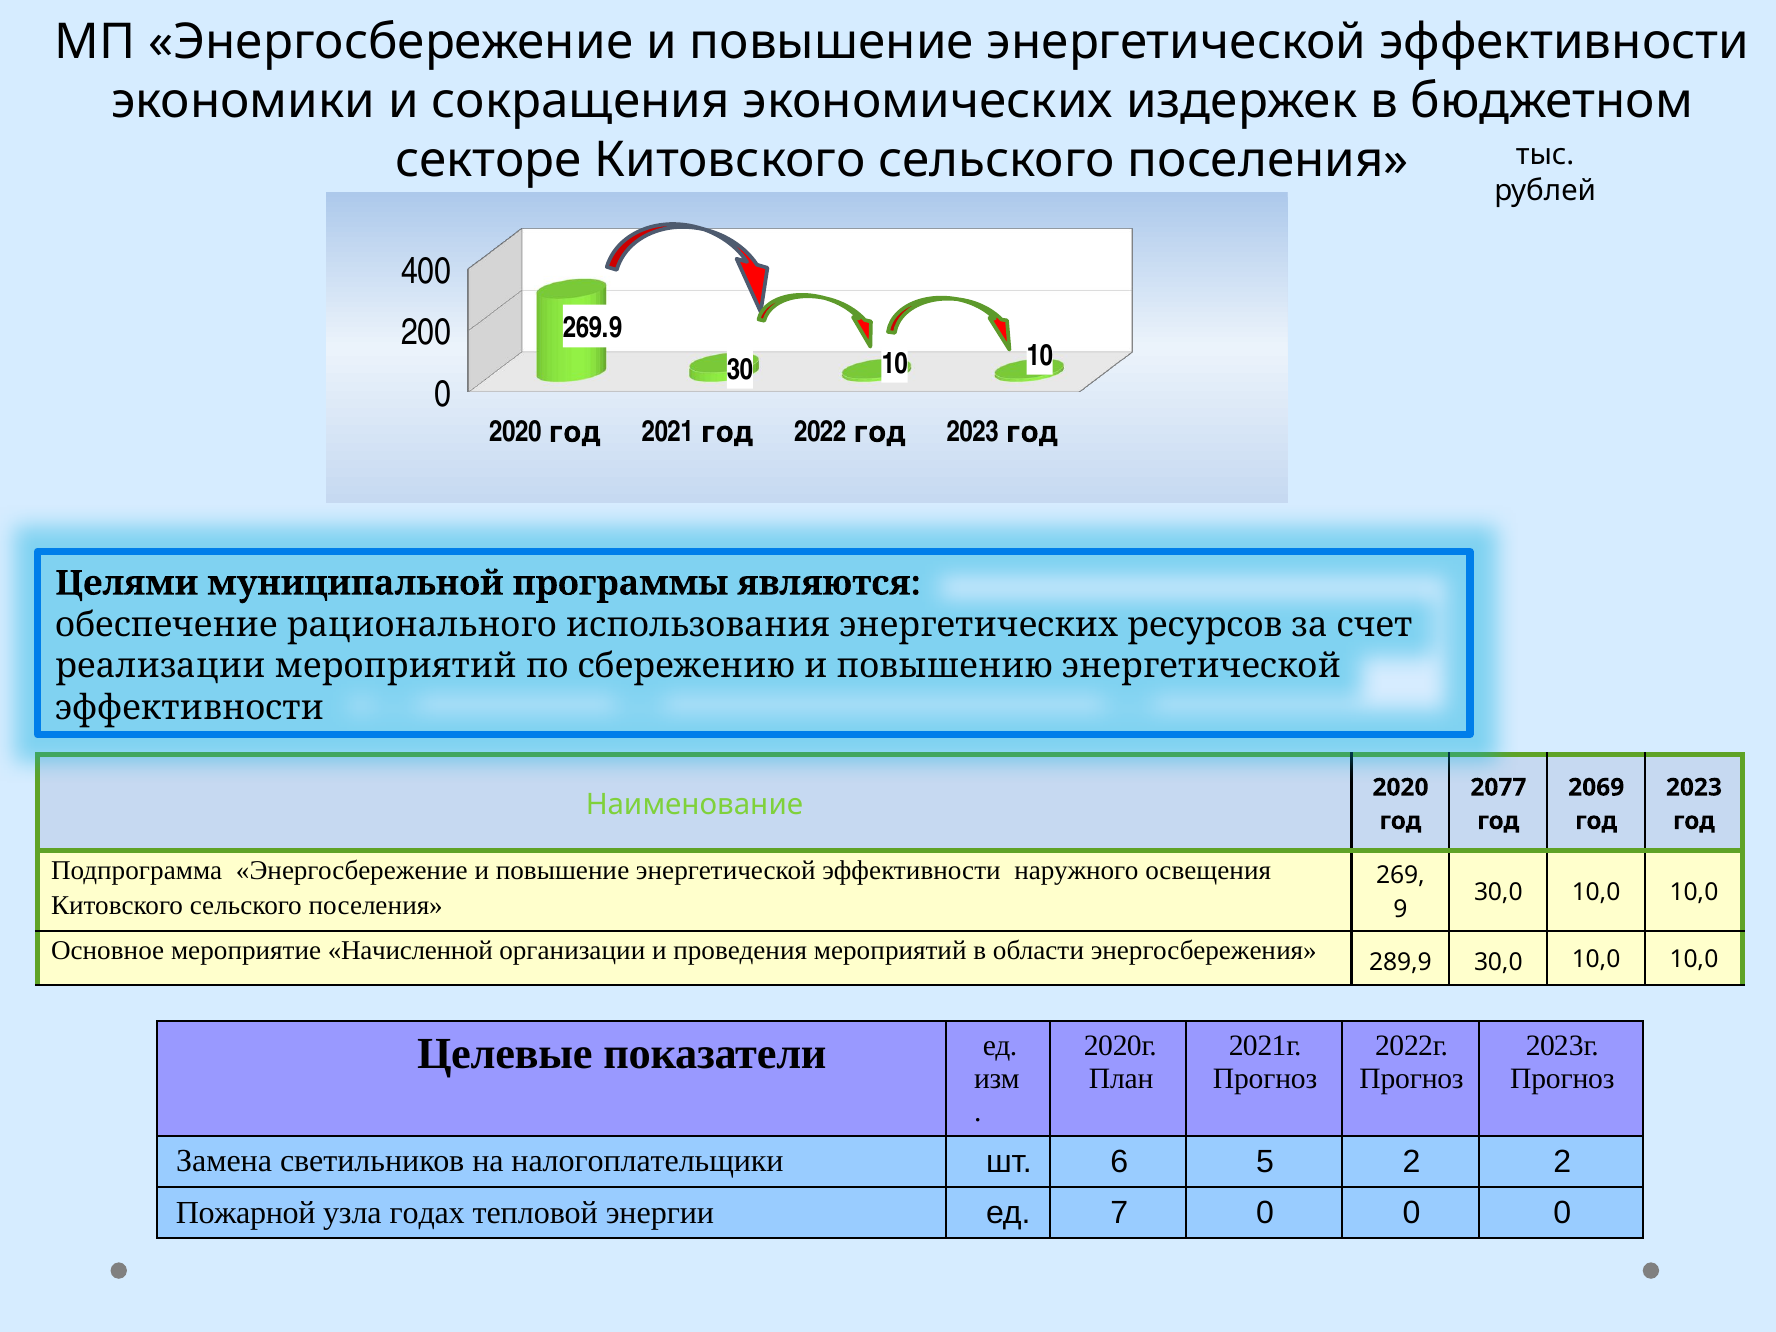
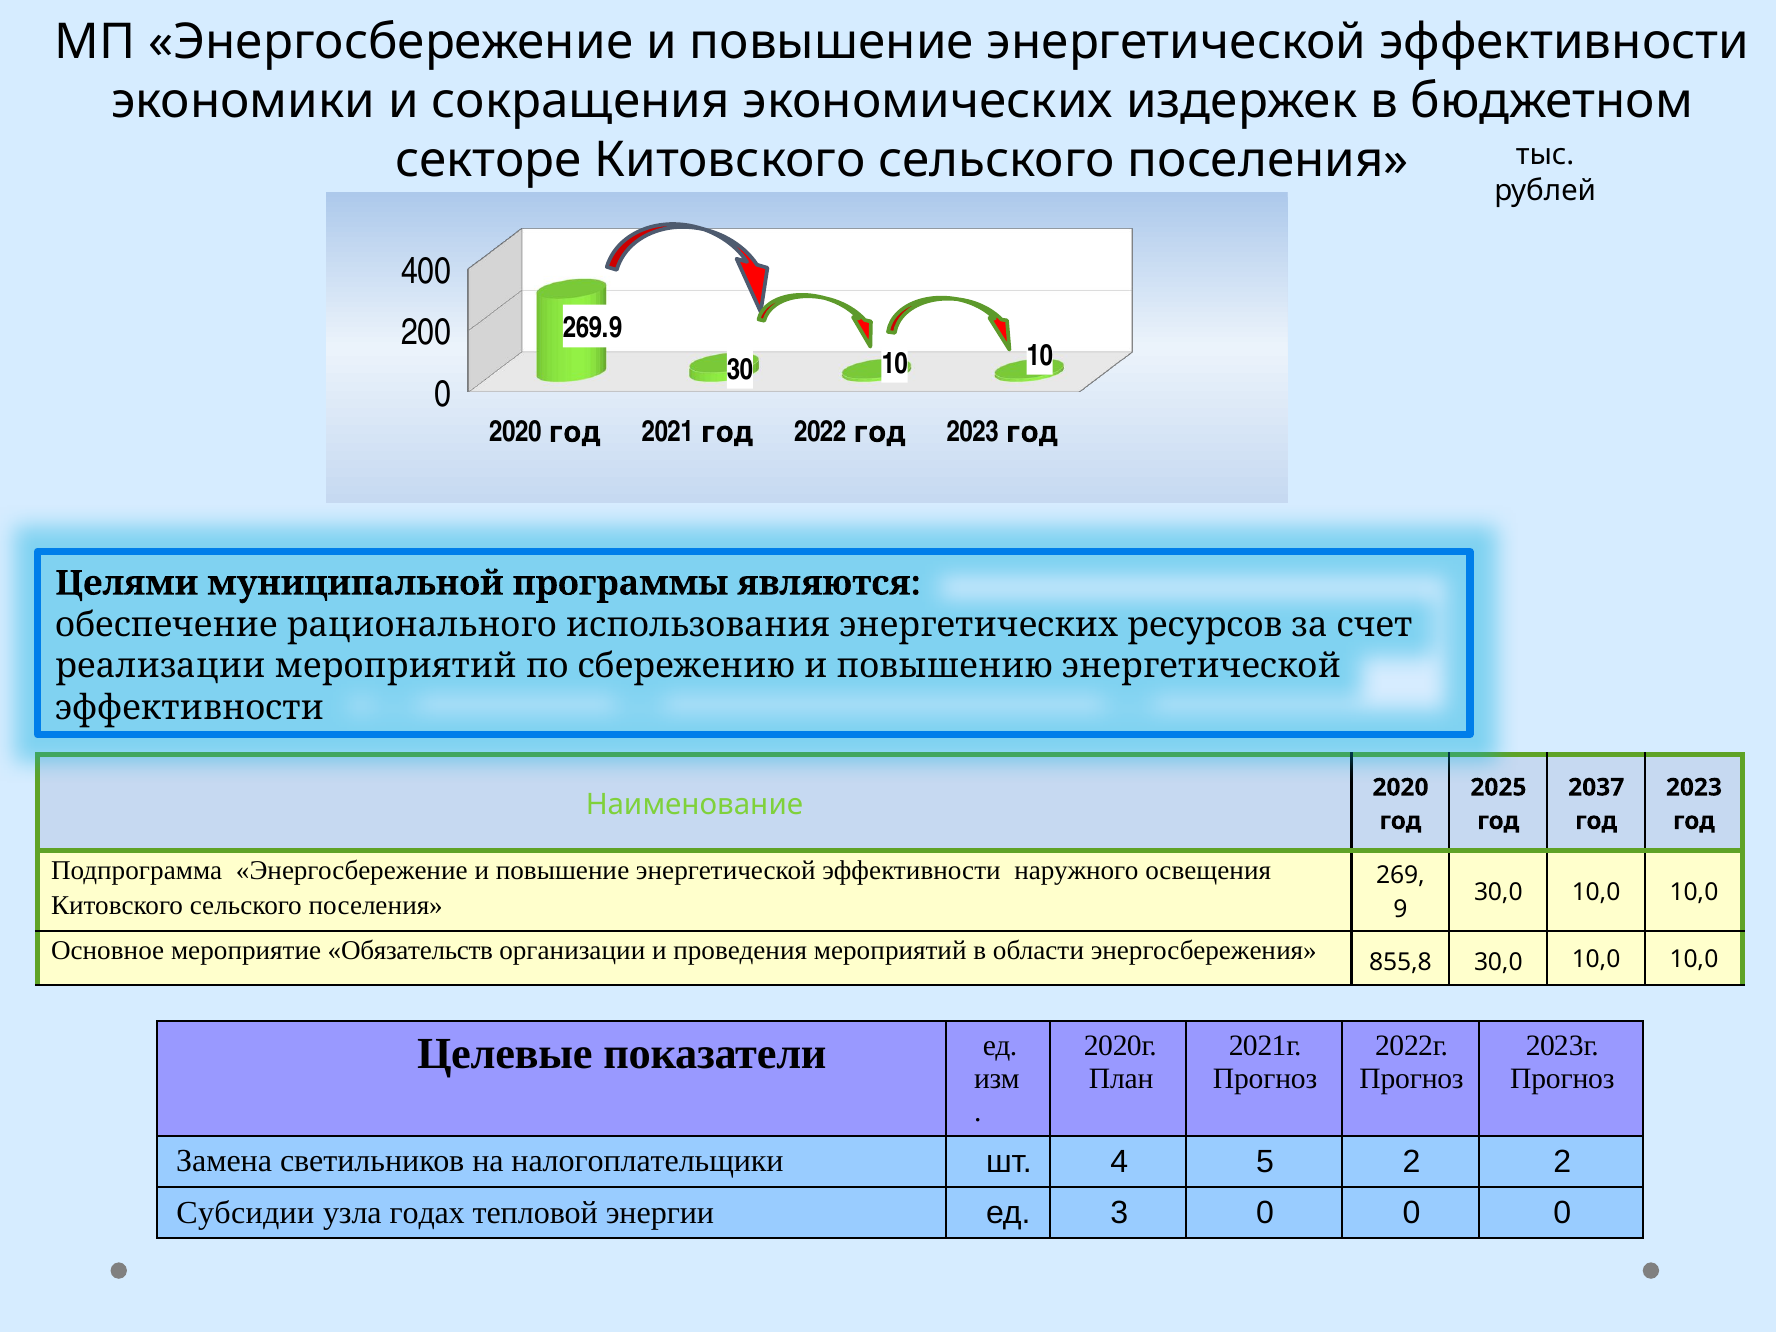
2077: 2077 -> 2025 (1498, 787)
2069: 2069 -> 2037 (1596, 787)
Начисленной: Начисленной -> Обязательств (410, 951)
289,9: 289,9 -> 855,8 (1400, 962)
6: 6 -> 4 (1119, 1162)
Пожарной: Пожарной -> Субсидии (245, 1212)
7: 7 -> 3 (1119, 1213)
